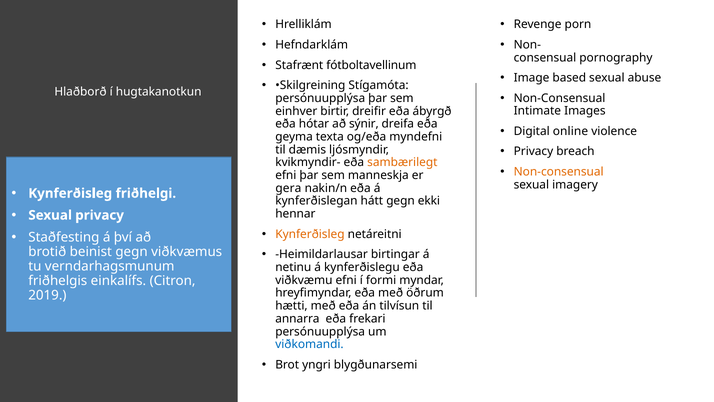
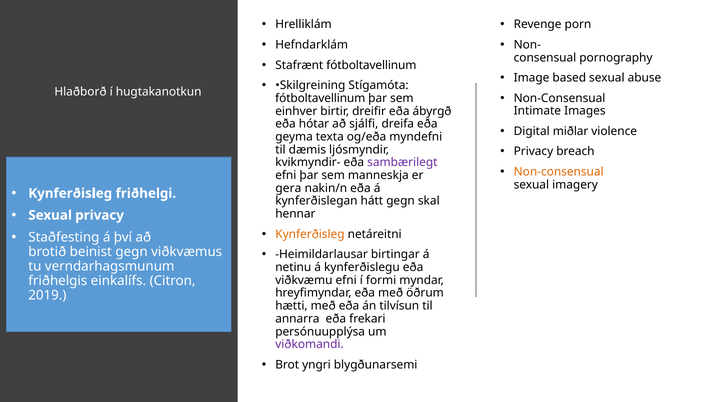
persónuupplýsa: persónuupplýsa -> fótboltavellinum (320, 98)
sýnir: sýnir -> sjálfi (364, 124)
online: online -> miðlar (571, 131)
sambærilegt colour: orange -> purple (402, 162)
ekki: ekki -> skal (429, 201)
viðkomandi colour: blue -> purple (309, 344)
